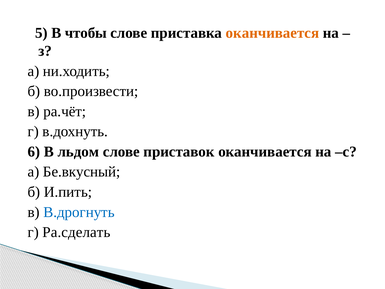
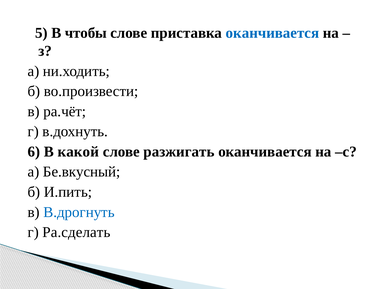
оканчивается colour: orange -> blue (272, 33)
льдом: льдом -> какой (78, 152)
приставок: приставок -> разжигать (179, 152)
